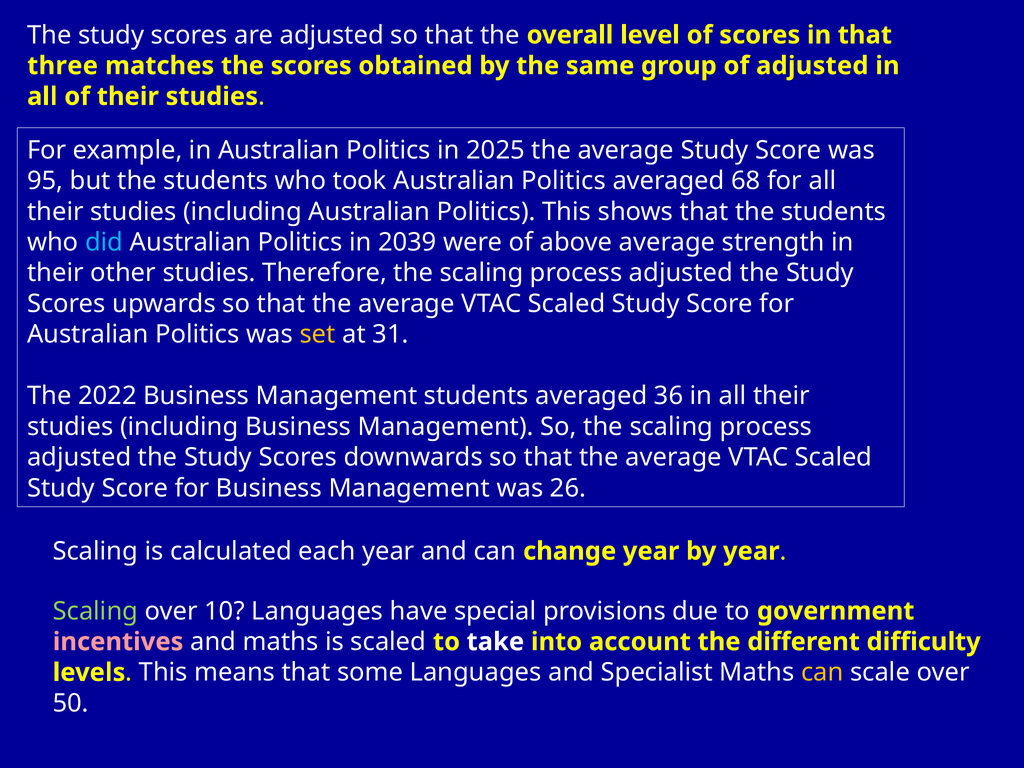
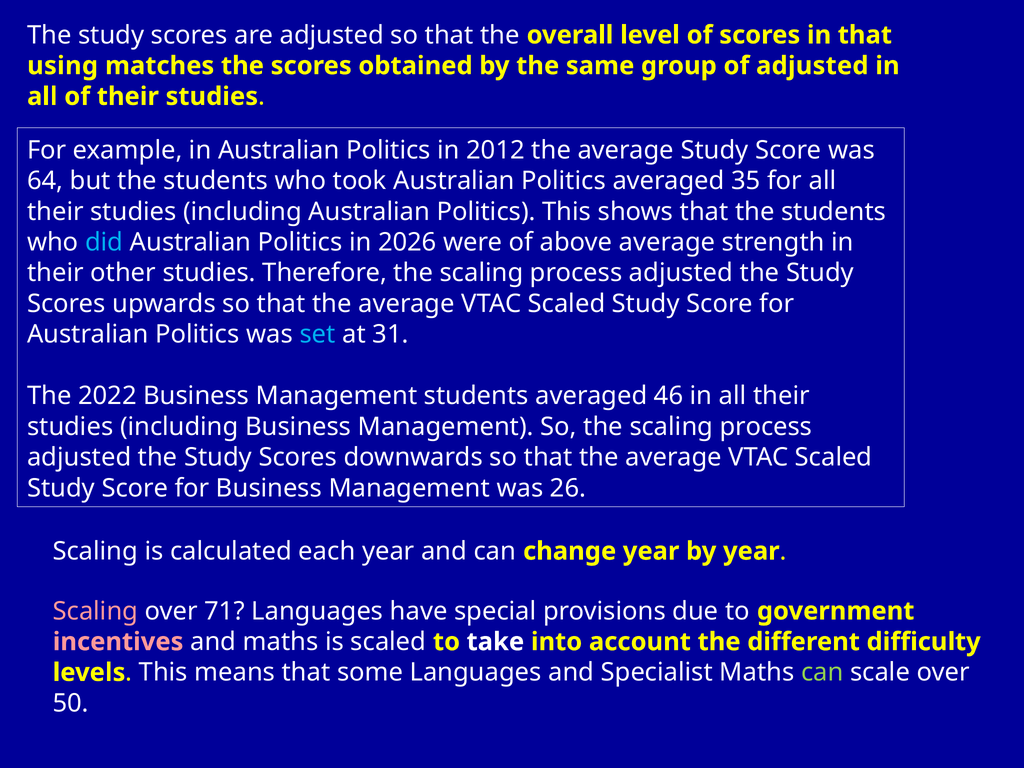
three: three -> using (63, 66)
2025: 2025 -> 2012 (496, 150)
95: 95 -> 64 (45, 181)
68: 68 -> 35 (746, 181)
2039: 2039 -> 2026 (407, 242)
set colour: yellow -> light blue (318, 334)
36: 36 -> 46 (669, 396)
Scaling colour: light green -> pink (95, 611)
10: 10 -> 71 (225, 611)
can colour: yellow -> light green (822, 673)
